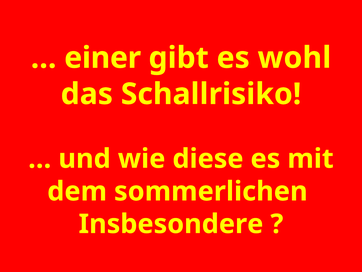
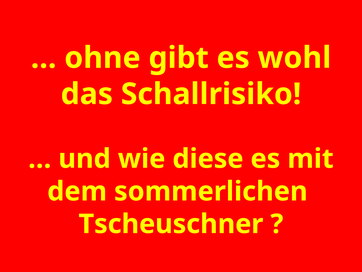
einer: einer -> ohne (102, 58)
Insbesondere: Insbesondere -> Tscheuschner (171, 224)
